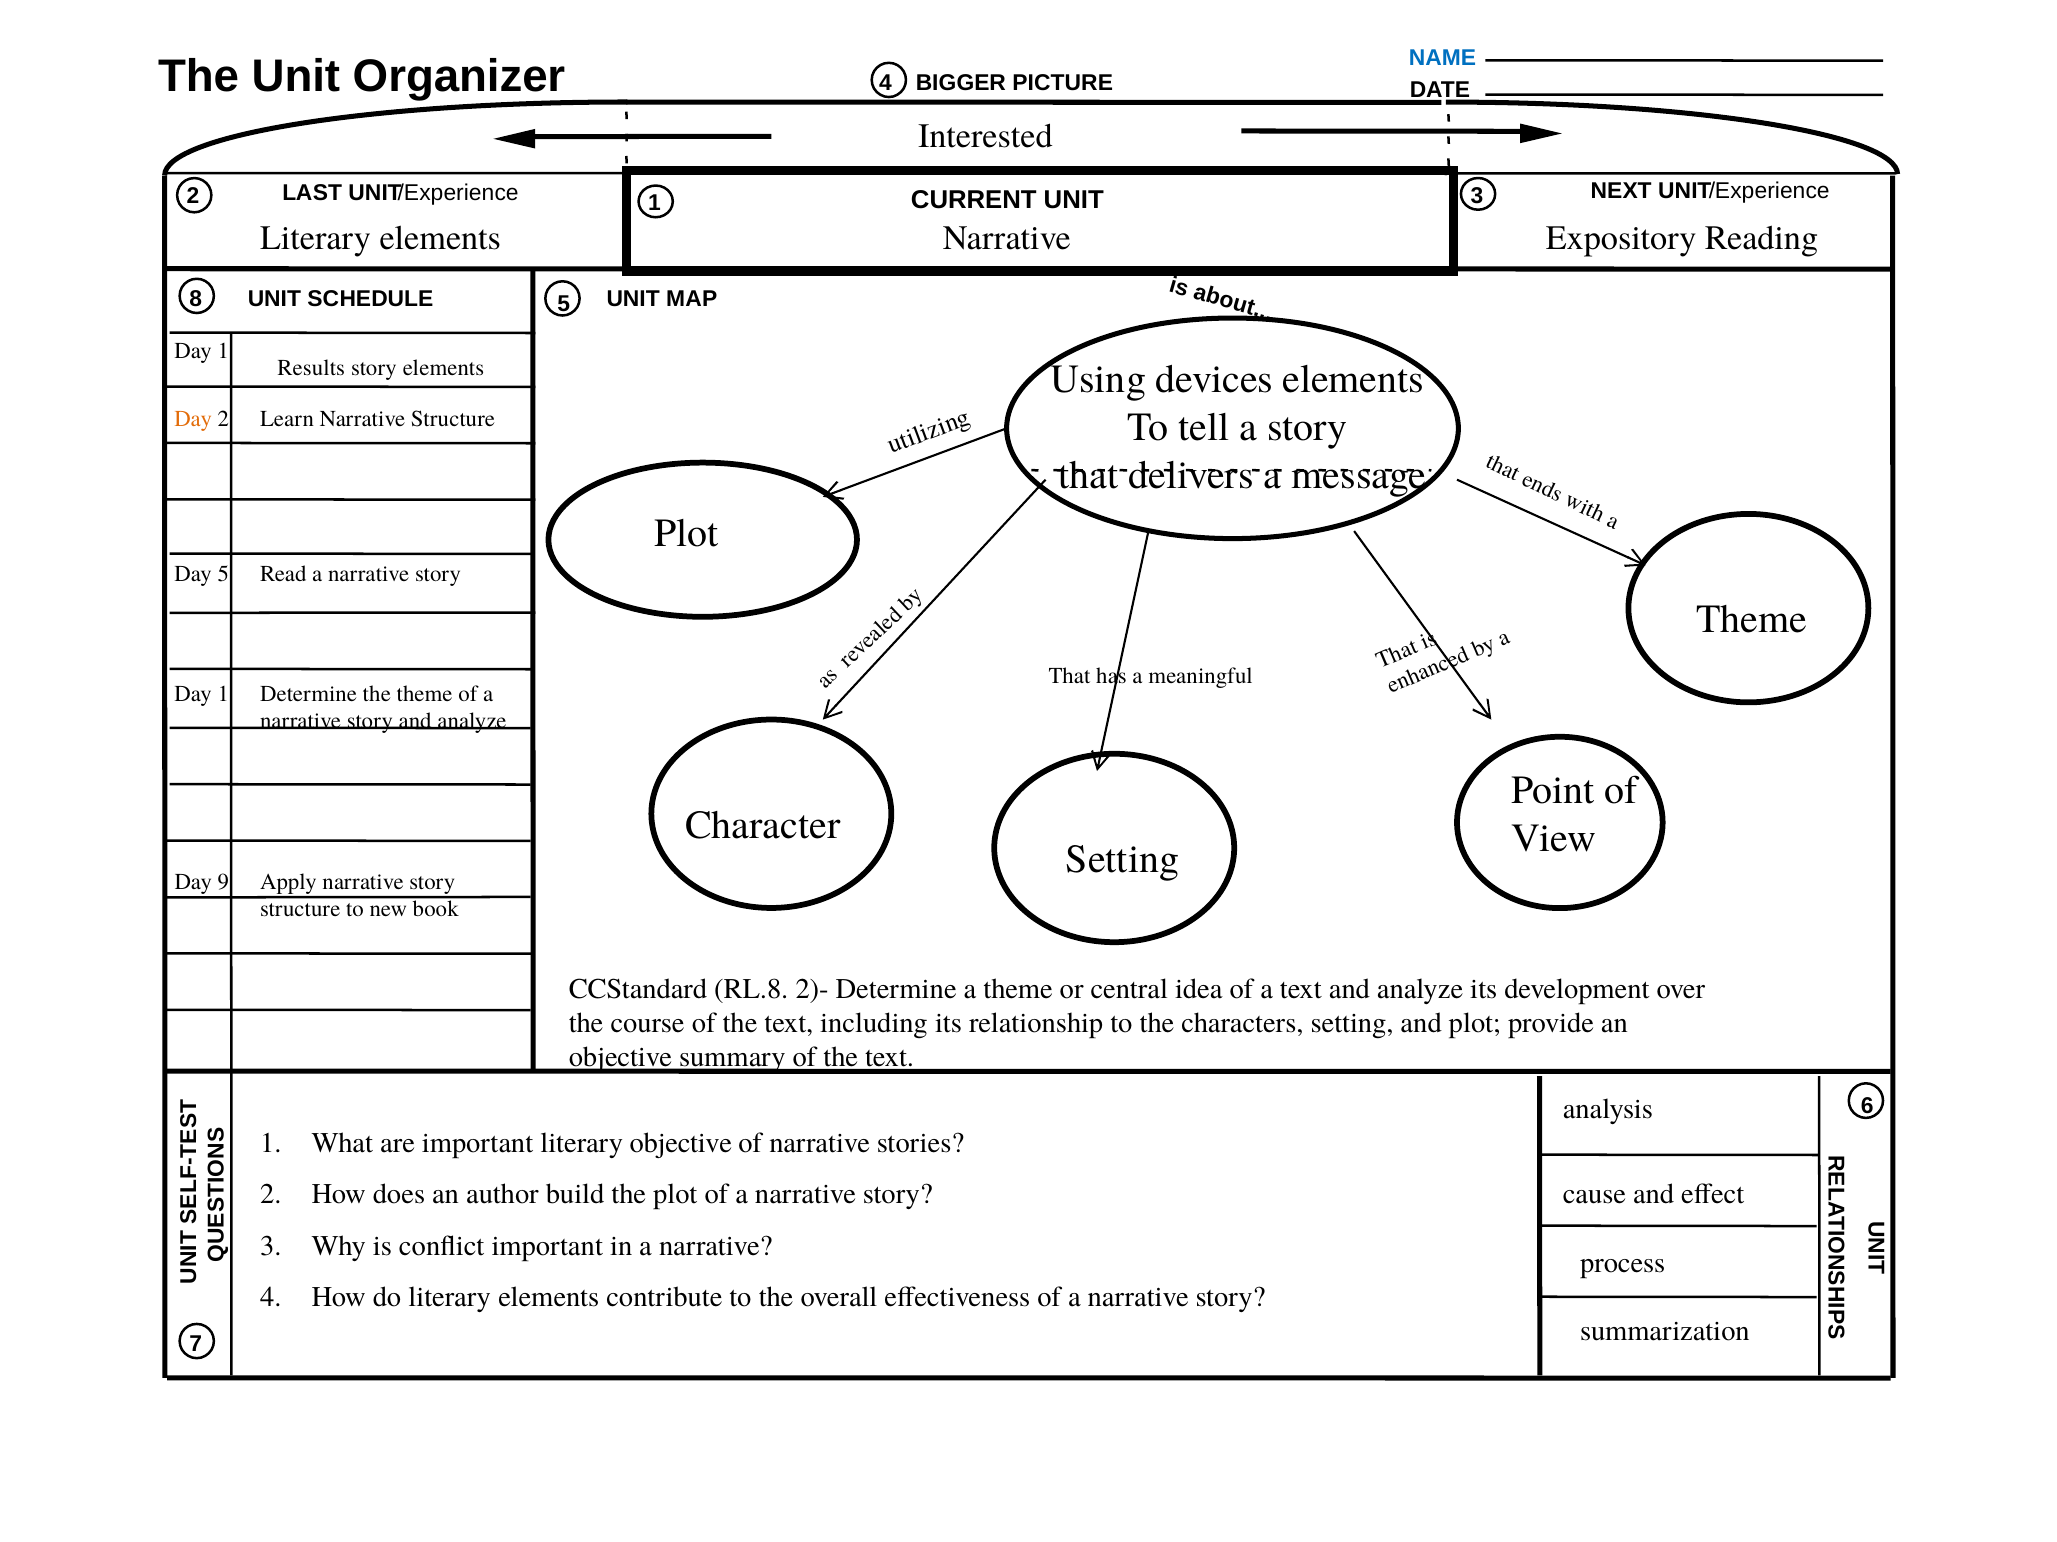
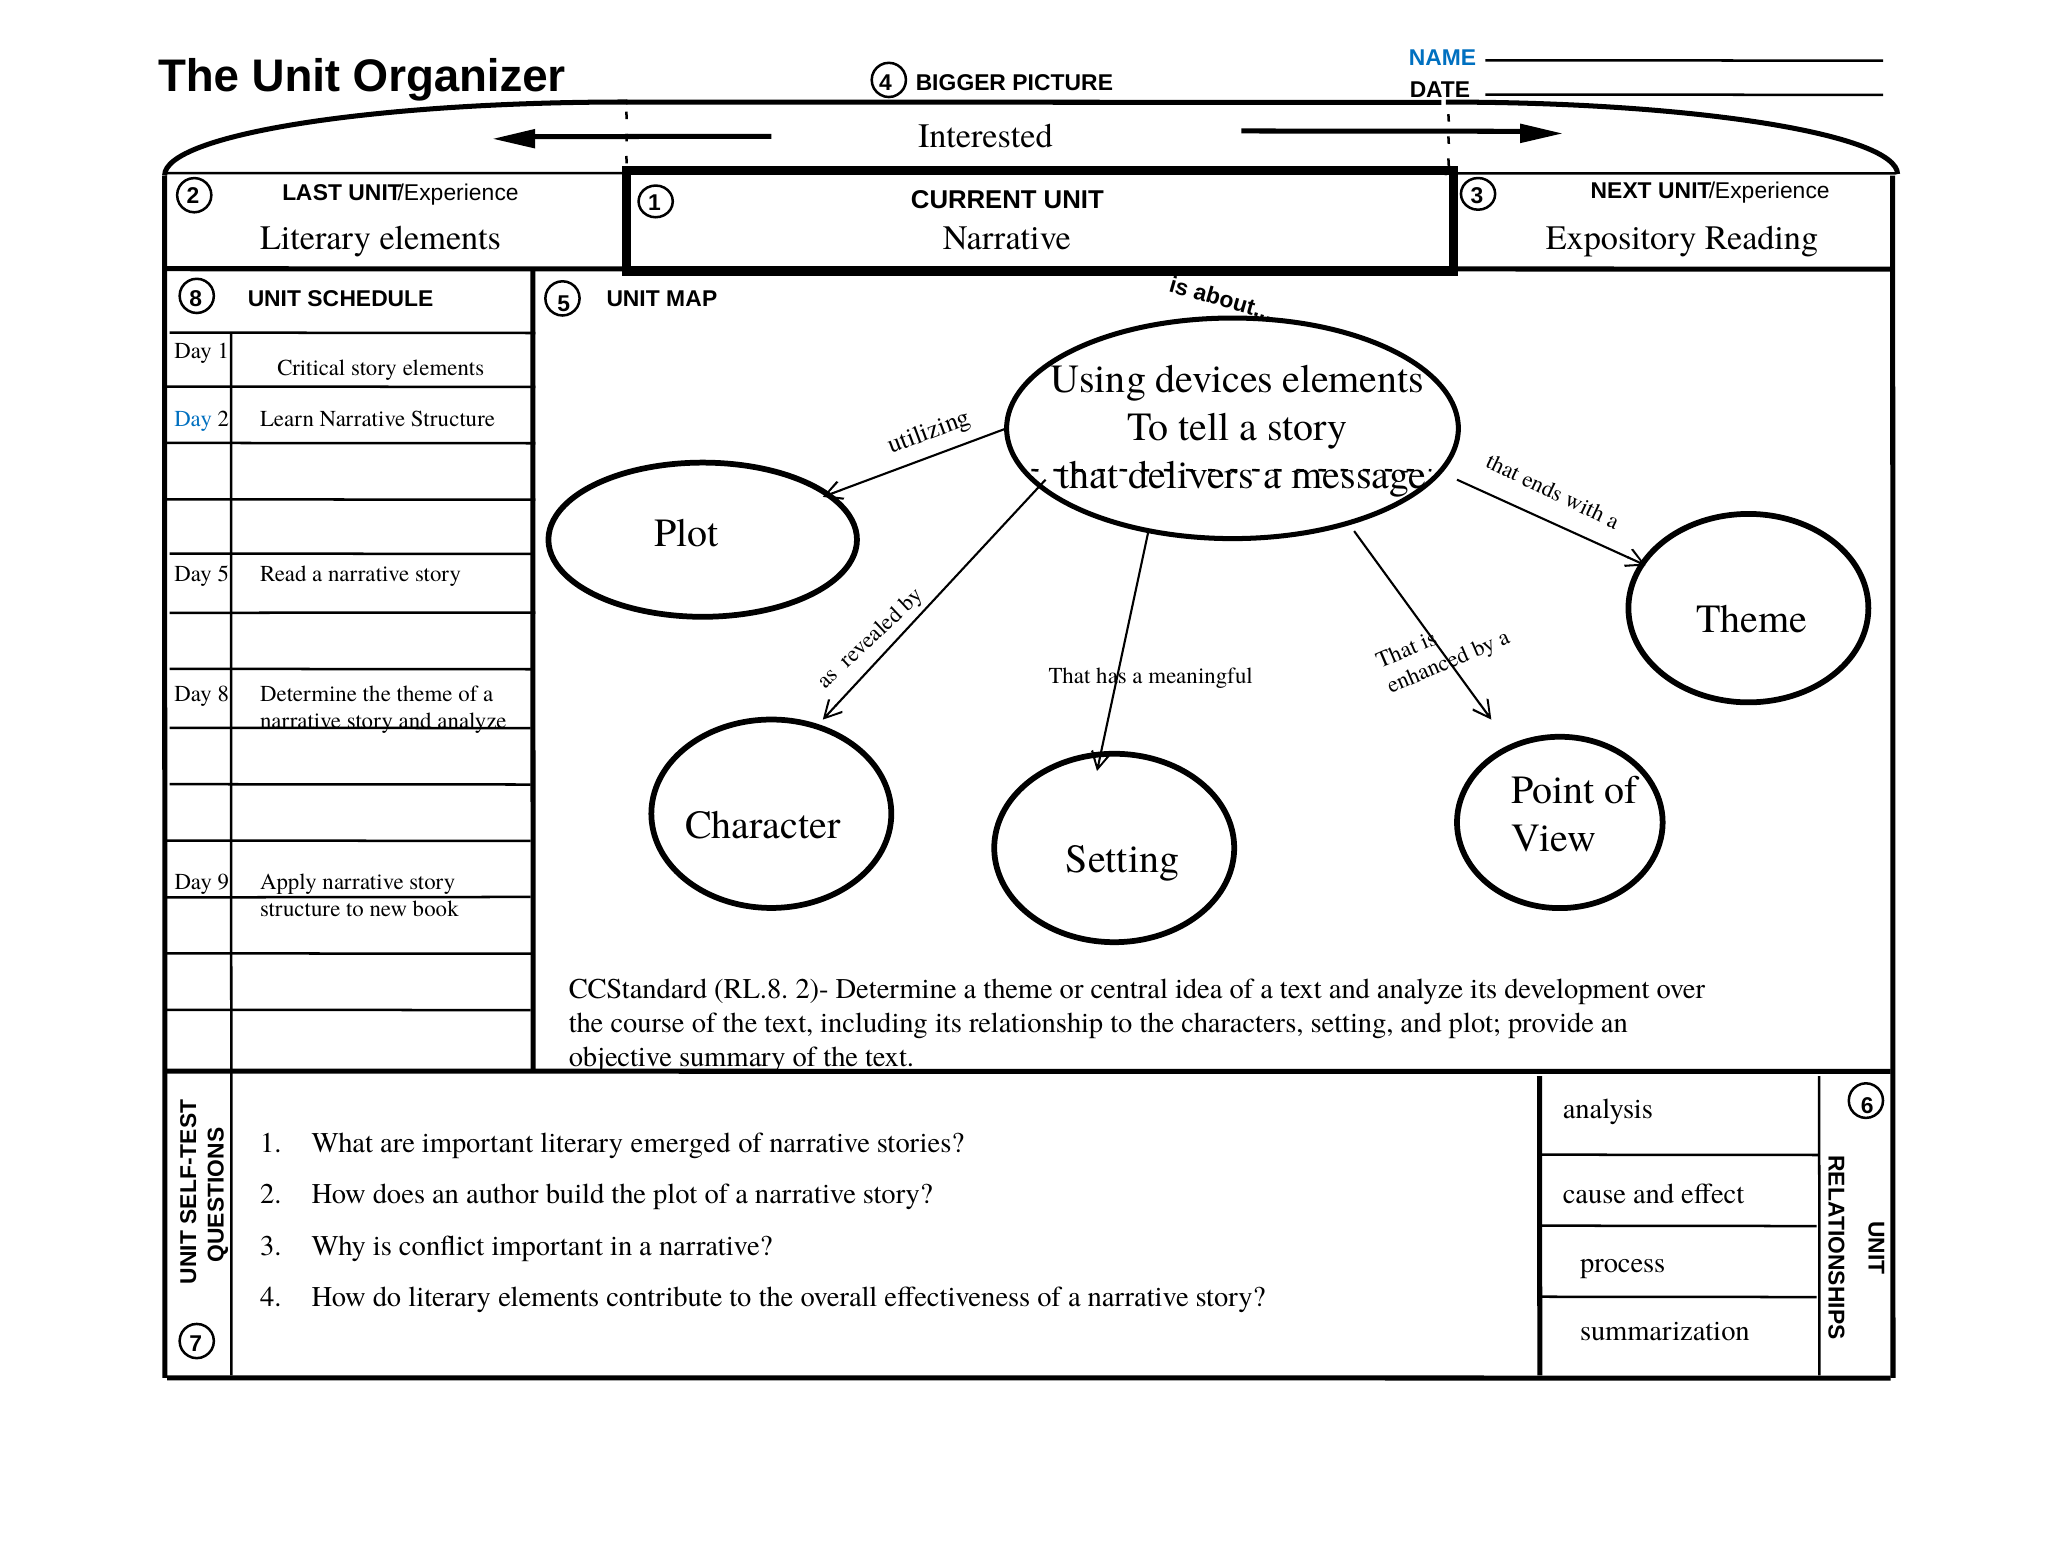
Results: Results -> Critical (311, 368)
Day colour: orange -> blue (193, 420)
1: 1 -> 8 (223, 694)
literary objective: objective -> emerged (681, 1143)
